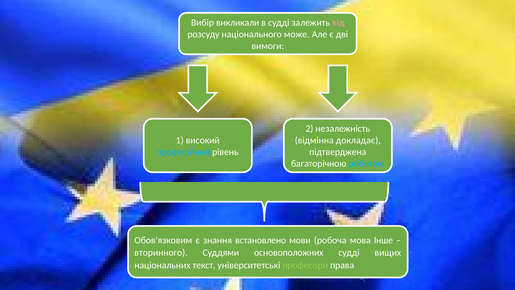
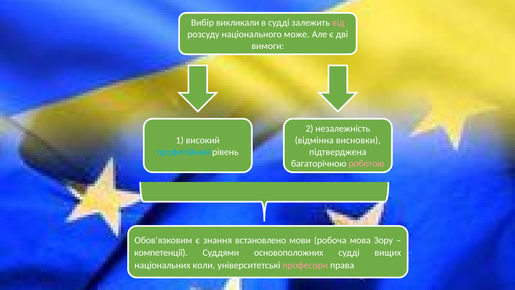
докладає: докладає -> висновки (358, 140)
роботою colour: light blue -> pink (367, 163)
Інше: Інше -> Зору (383, 240)
вторинного: вторинного -> компетенції (161, 253)
текст: текст -> коли (204, 265)
професори colour: light green -> pink (305, 265)
